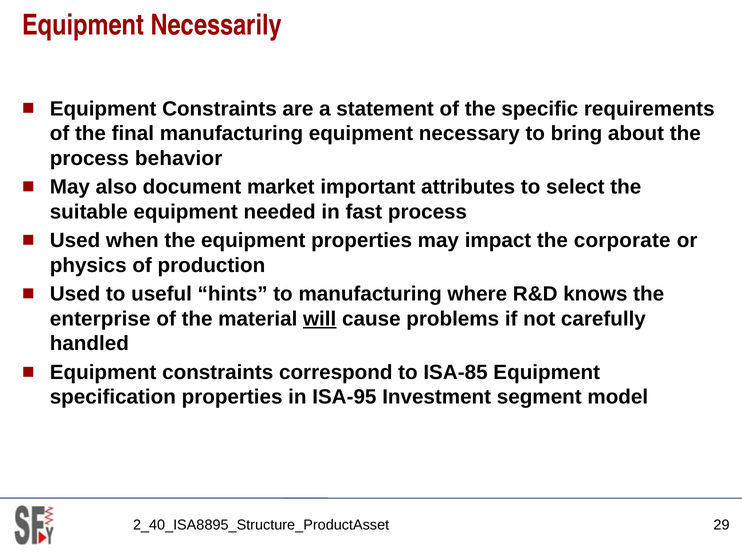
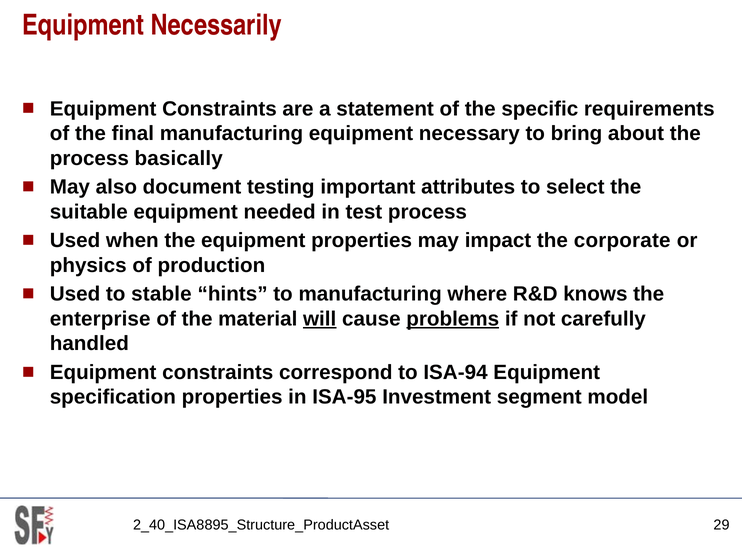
behavior: behavior -> basically (179, 158)
market: market -> testing (281, 187)
fast: fast -> test (364, 212)
useful: useful -> stable (161, 294)
problems underline: none -> present (453, 319)
ISA-85: ISA-85 -> ISA-94 (456, 373)
